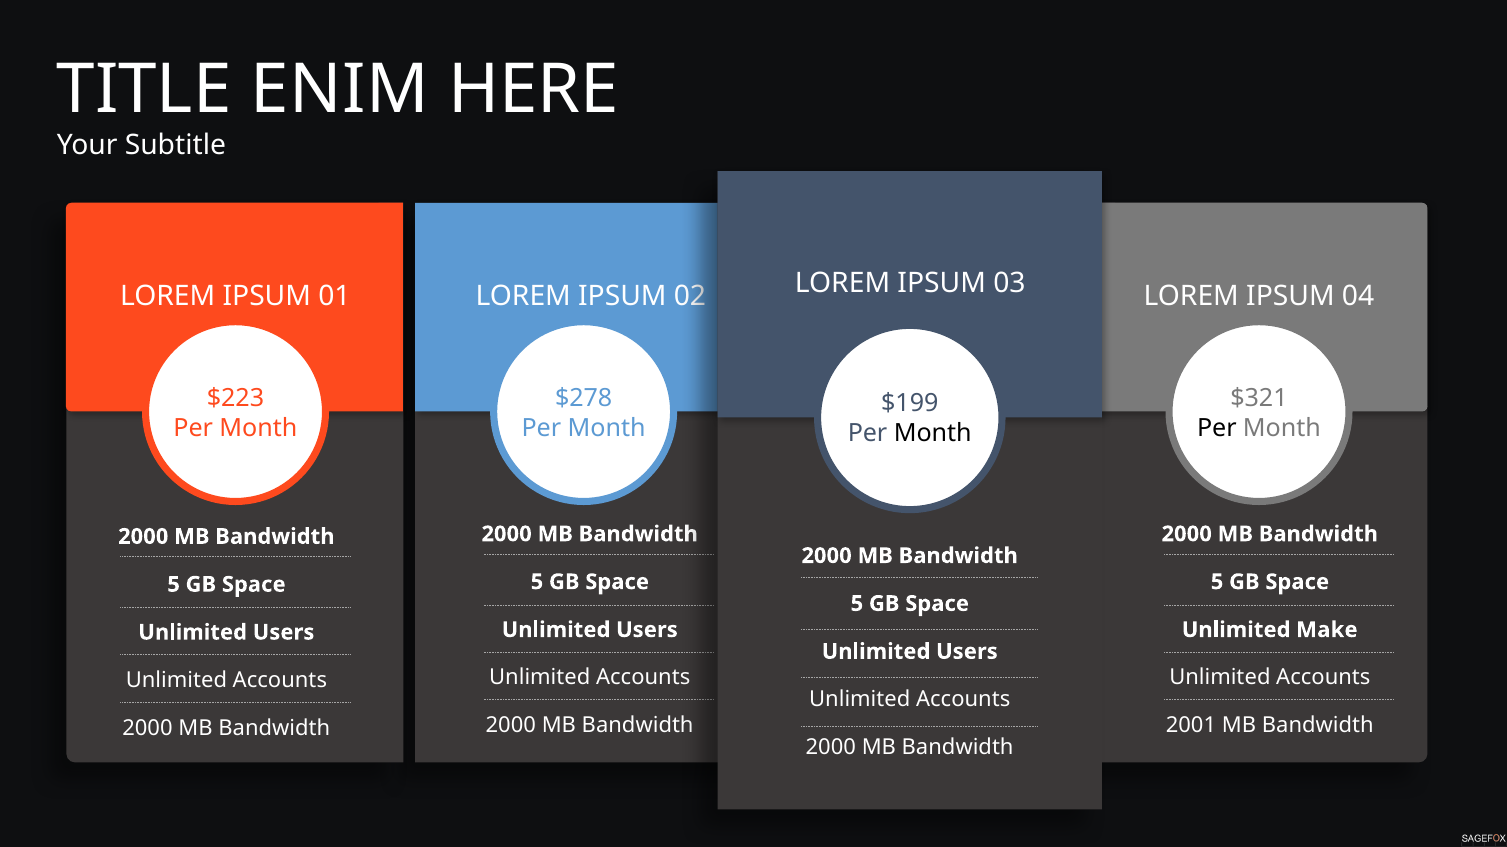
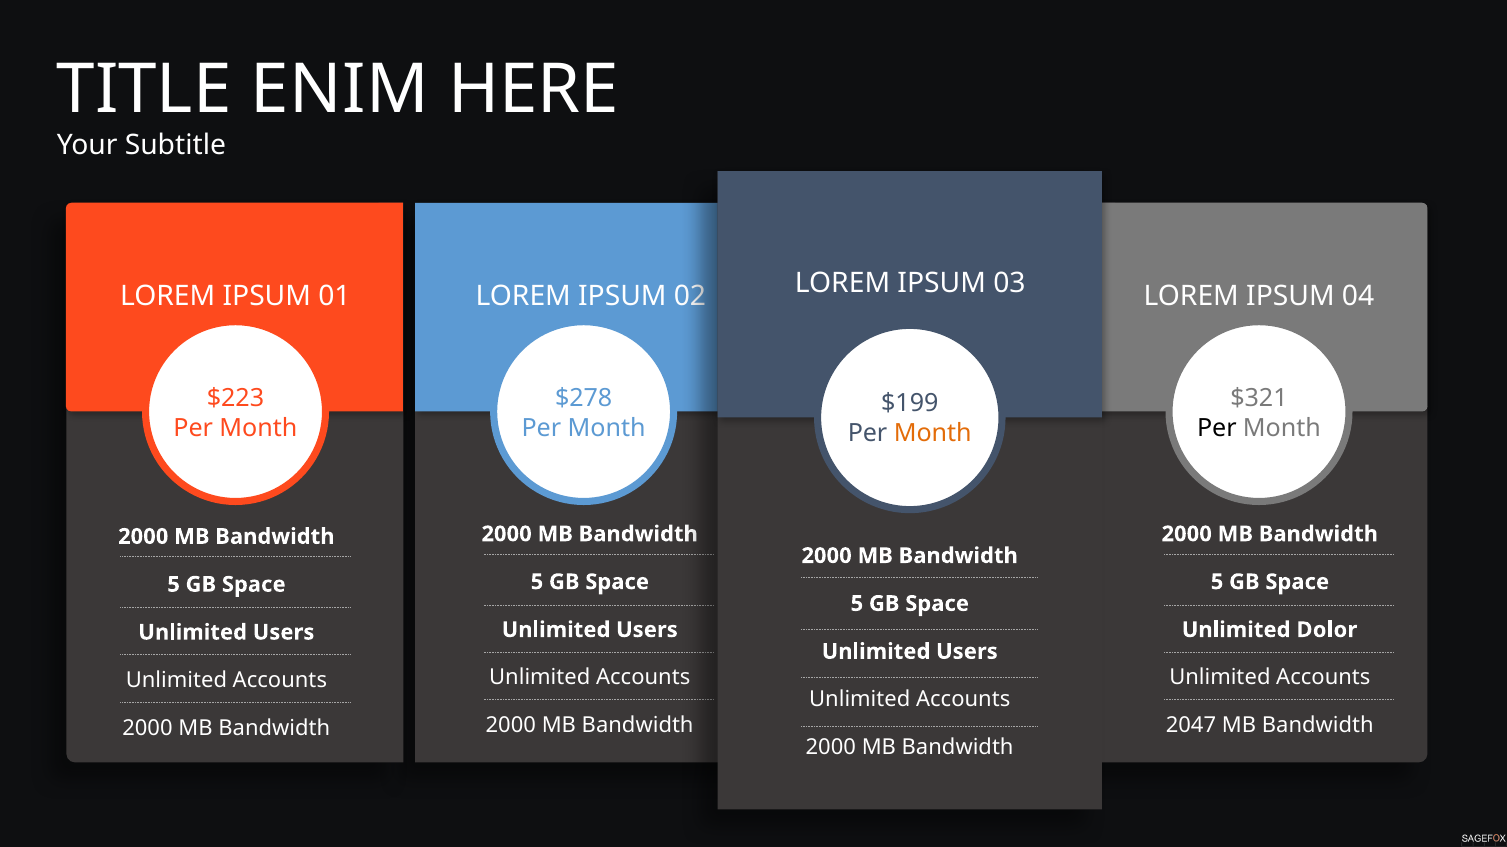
Month colour: black -> orange (933, 434)
Make: Make -> Dolor (1327, 630)
2001: 2001 -> 2047 (1191, 726)
